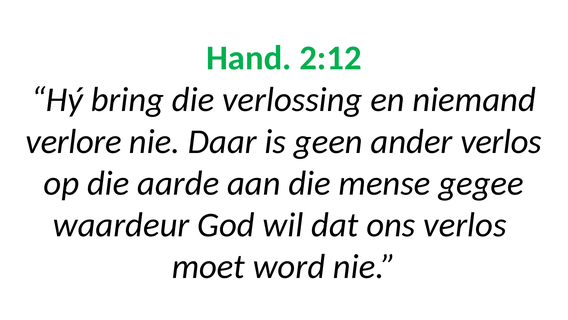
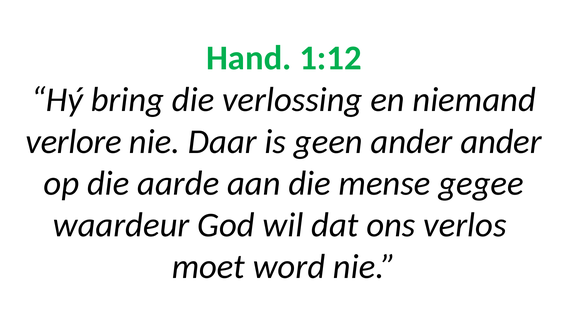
2:12: 2:12 -> 1:12 (331, 58)
ander verlos: verlos -> ander (501, 141)
